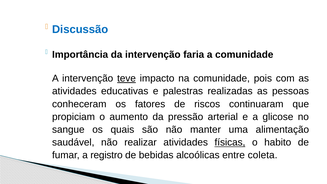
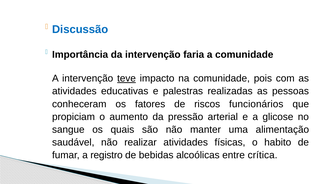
continuaram: continuaram -> funcionários (256, 104)
físicas underline: present -> none (230, 142)
coleta: coleta -> crítica (263, 155)
